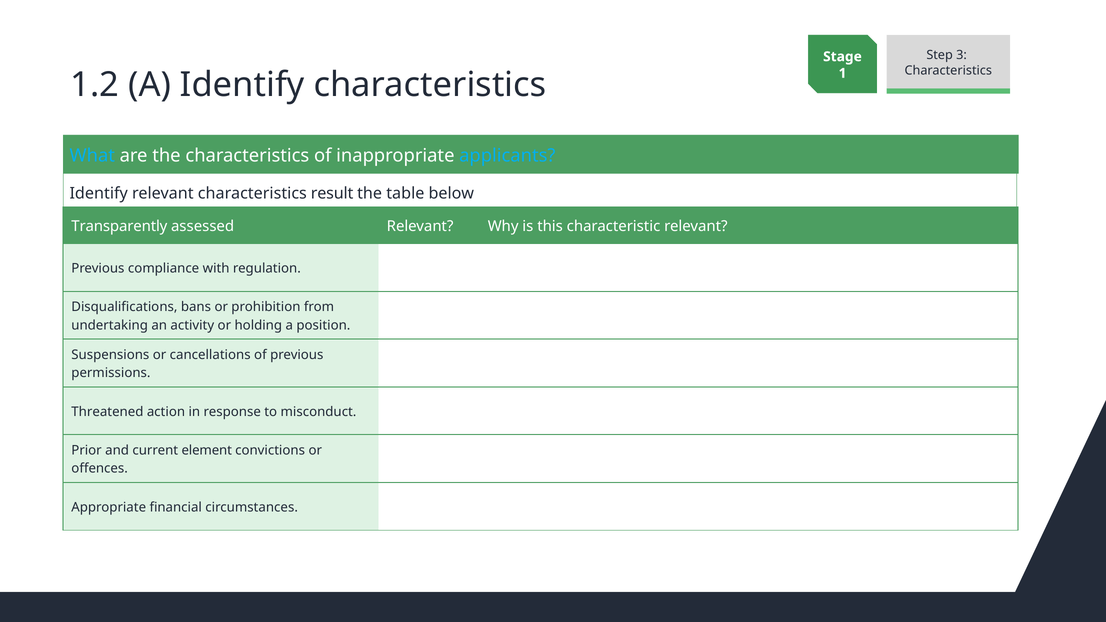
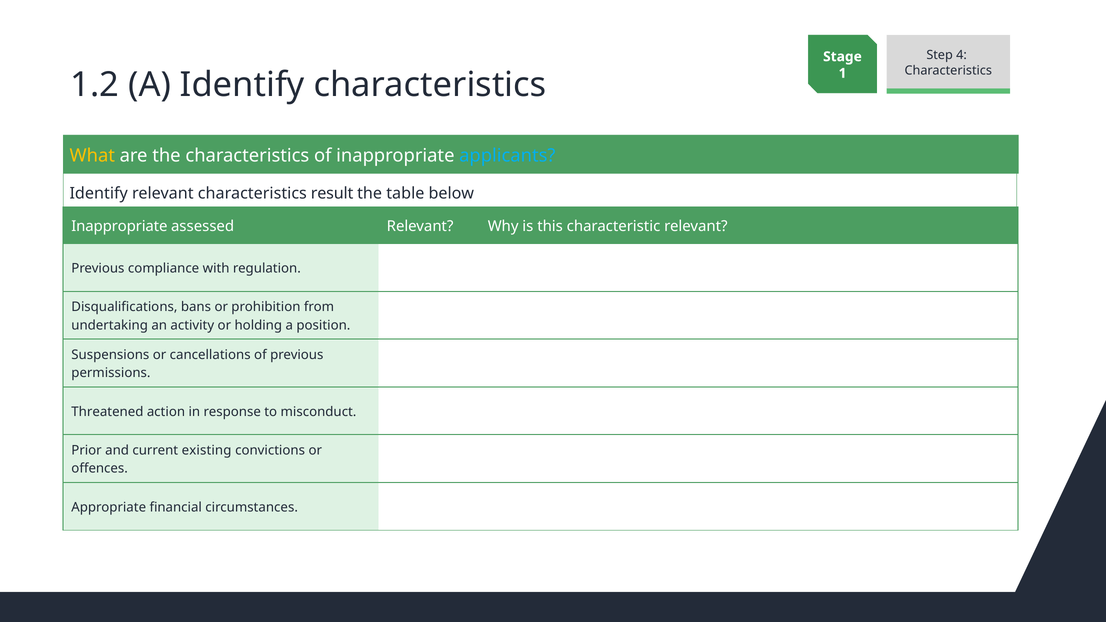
3: 3 -> 4 (962, 55)
What colour: light blue -> yellow (92, 156)
Transparently: Transparently -> Inappropriate (119, 226)
element: element -> existing (207, 450)
